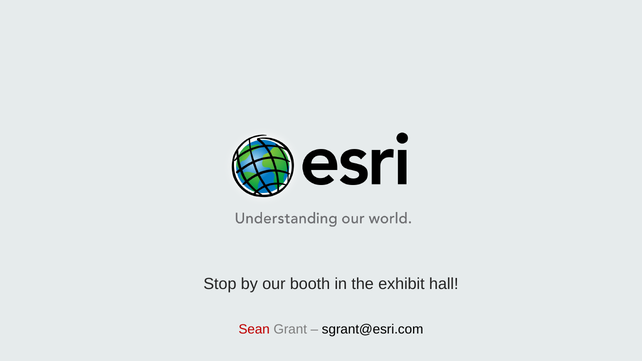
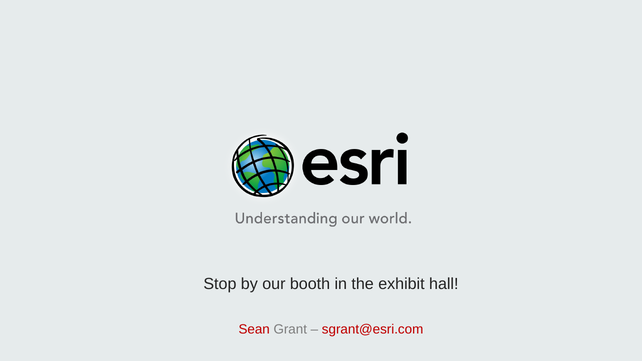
sgrant@esri.com colour: black -> red (373, 330)
